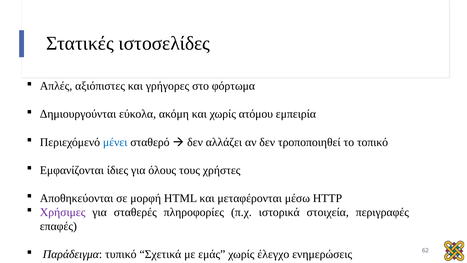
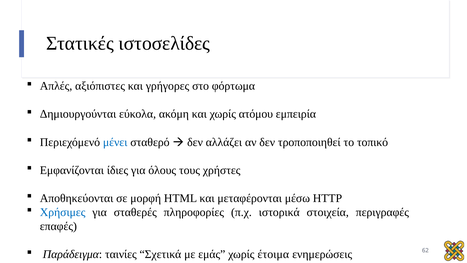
Χρήσιμες colour: purple -> blue (63, 212)
τυπικό: τυπικό -> ταινίες (121, 254)
έλεγχο: έλεγχο -> έτοιμα (273, 254)
